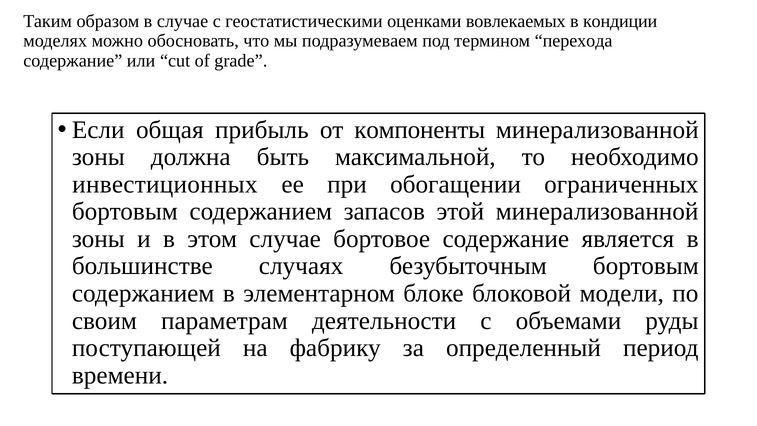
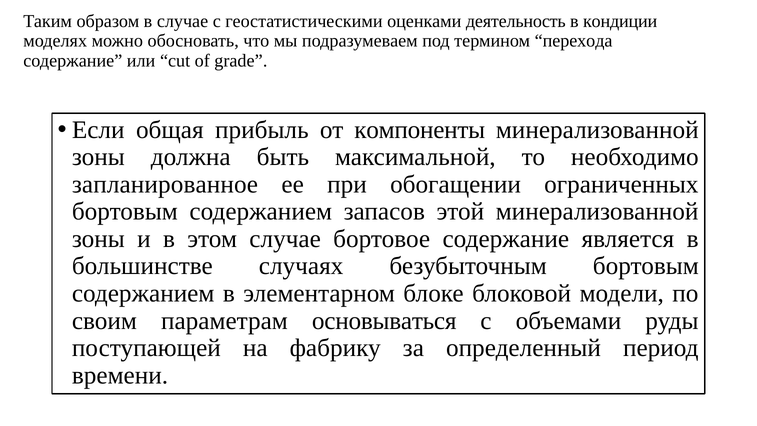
вовлекаемых: вовлекаемых -> деятельность (516, 21)
инвестиционных: инвестиционных -> запланированное (165, 184)
деятельности: деятельности -> основываться (384, 321)
